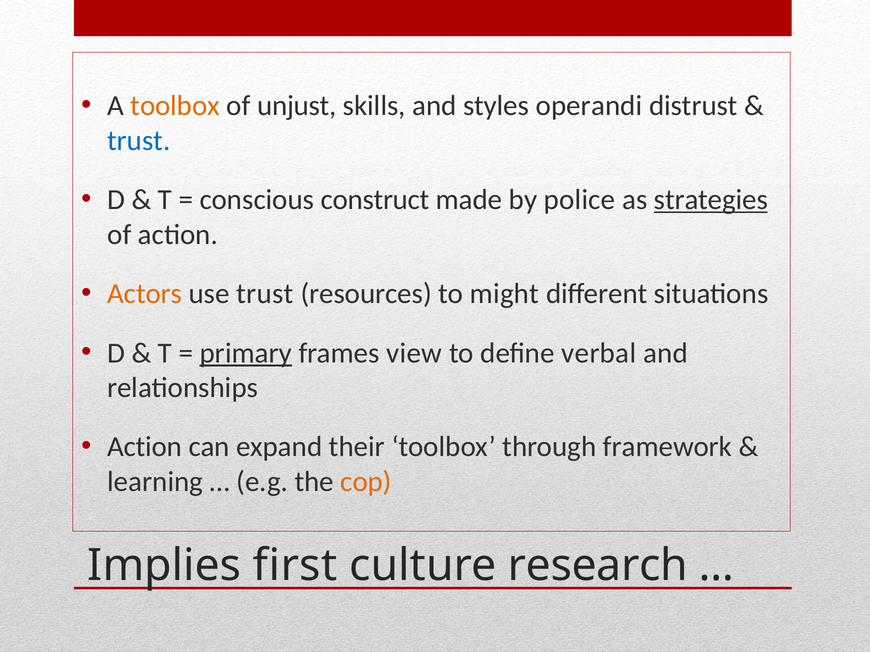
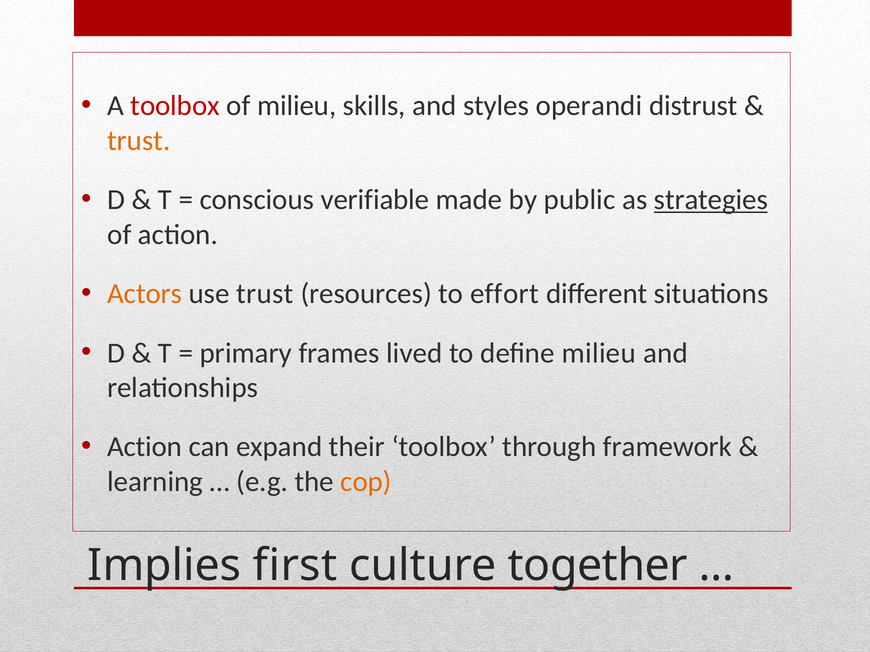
toolbox colour: orange -> red (175, 106)
of unjust: unjust -> milieu (297, 106)
trust colour: blue -> orange (139, 141)
construct: construct -> verifiable (375, 200)
police: police -> public (580, 200)
might: might -> effort (504, 294)
primary underline: present -> none (246, 353)
view: view -> lived (414, 353)
define verbal: verbal -> milieu (599, 353)
research: research -> together (598, 566)
